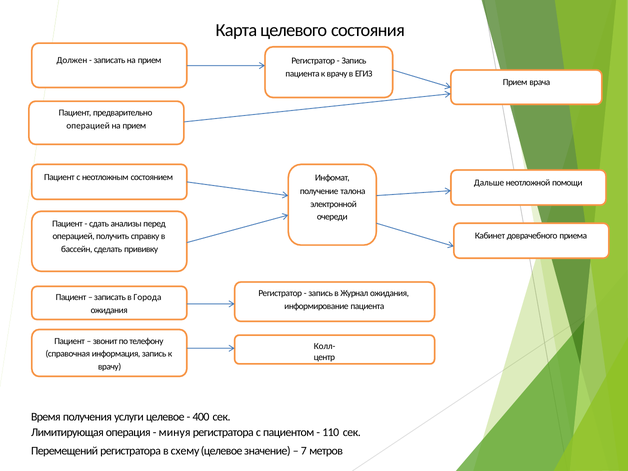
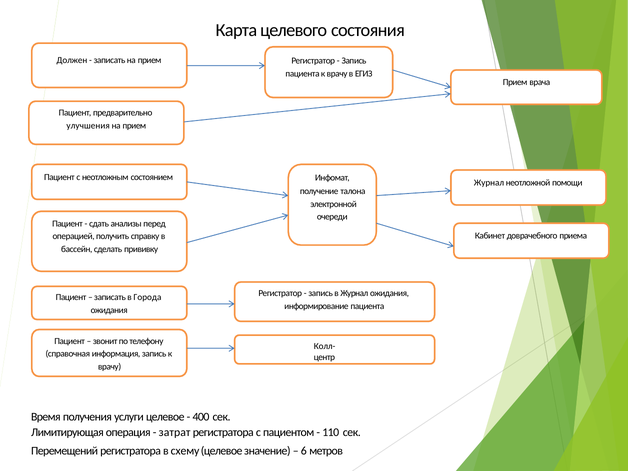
операцией: операцией -> улучшения (88, 126)
Дальше: Дальше -> Журнал (489, 183)
минуя: минуя -> затрат (175, 432)
7: 7 -> 6 (304, 451)
